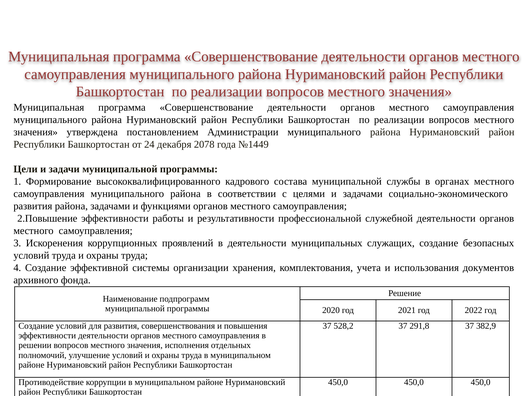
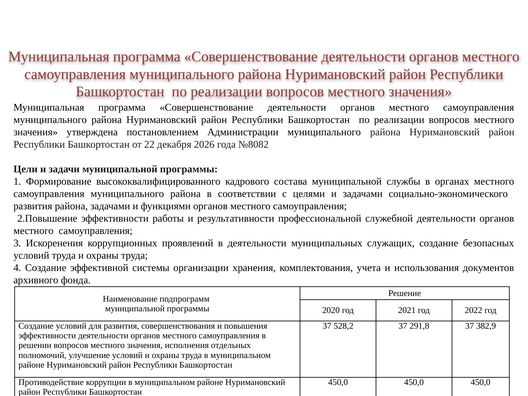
24: 24 -> 22 (149, 144)
2078: 2078 -> 2026 (204, 144)
№1449: №1449 -> №8082 (253, 144)
